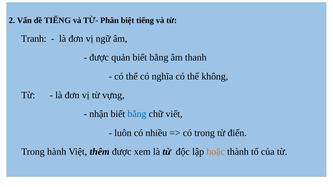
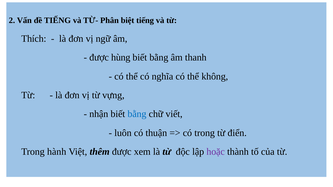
Tranh: Tranh -> Thích (34, 39)
quản: quản -> hùng (121, 58)
nhiều: nhiều -> thuận (156, 133)
hoặc colour: orange -> purple (216, 152)
